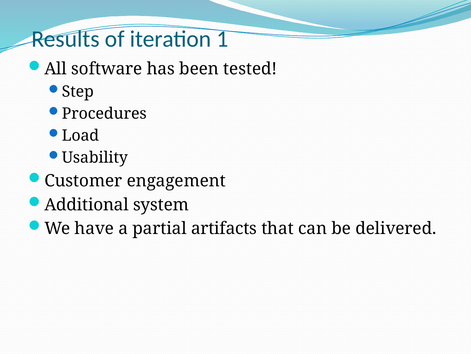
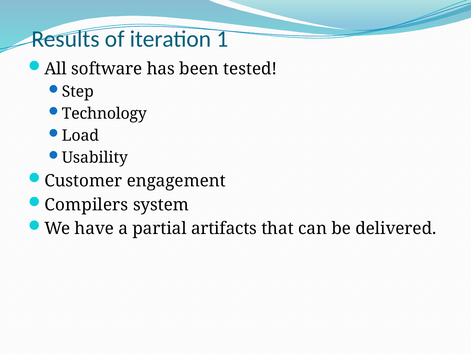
Procedures: Procedures -> Technology (104, 113)
Additional: Additional -> Compilers (86, 204)
